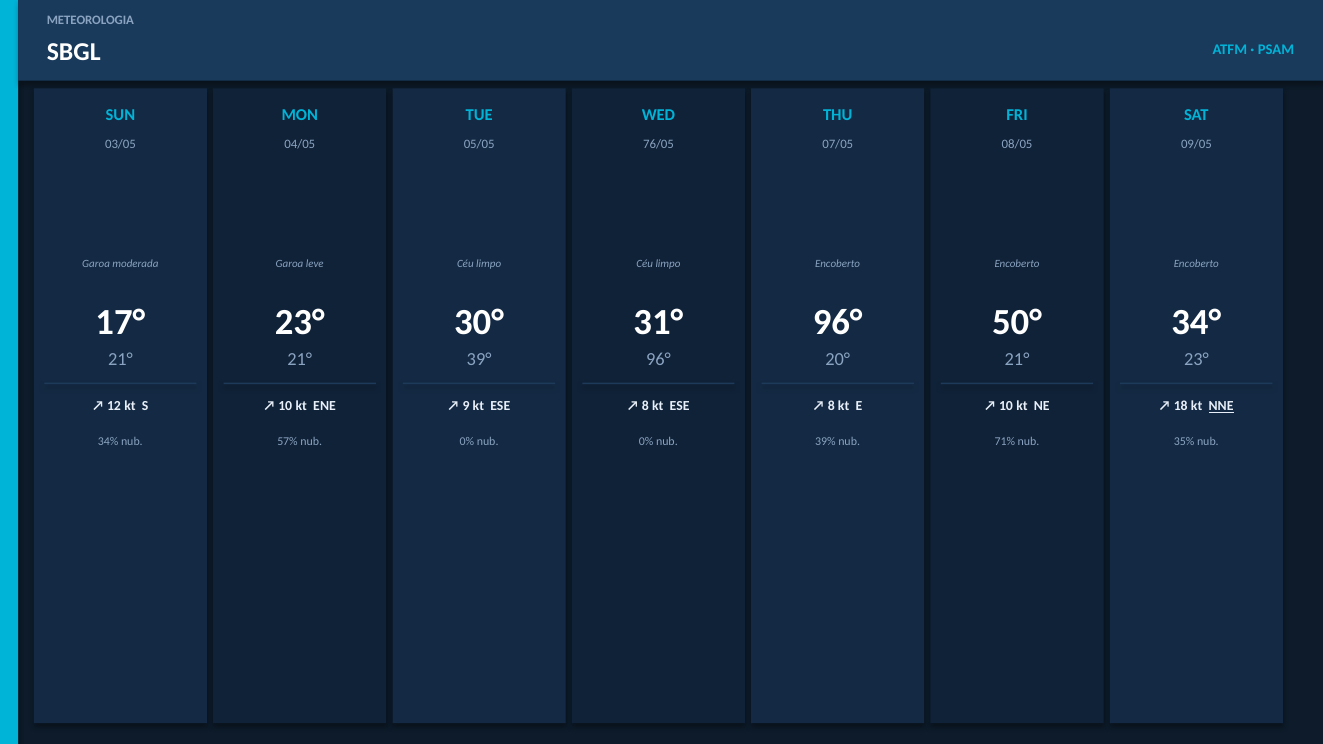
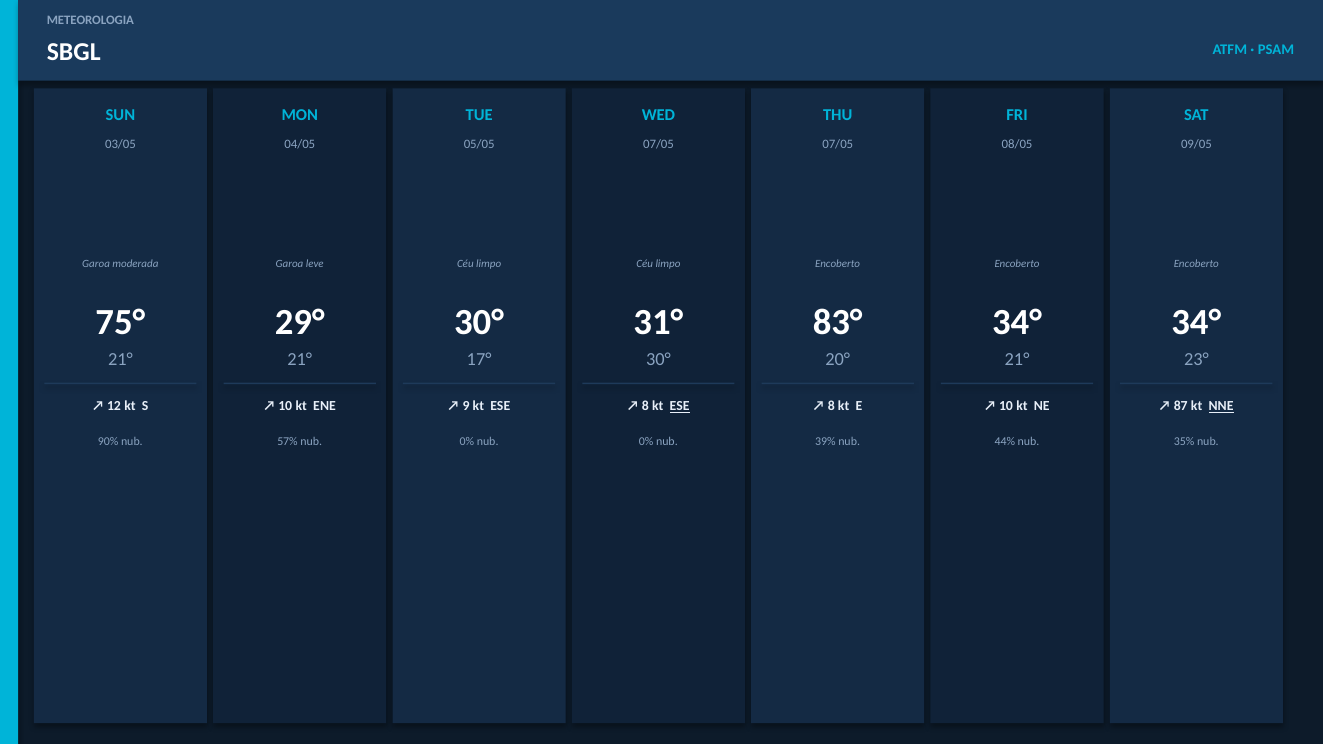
76/05: 76/05 -> 07/05 (659, 144)
17°: 17° -> 75° (120, 323)
23°: 23° -> 29° (300, 323)
96°: 96° -> 83° (838, 323)
50°: 50° -> 34° (1017, 323)
39°: 39° -> 17° (479, 360)
96°: 96° -> 30° (658, 360)
ESE underline: none -> present (680, 406)
18: 18 -> 87 (1181, 406)
34%: 34% -> 90% (108, 442)
71%: 71% -> 44% (1005, 442)
